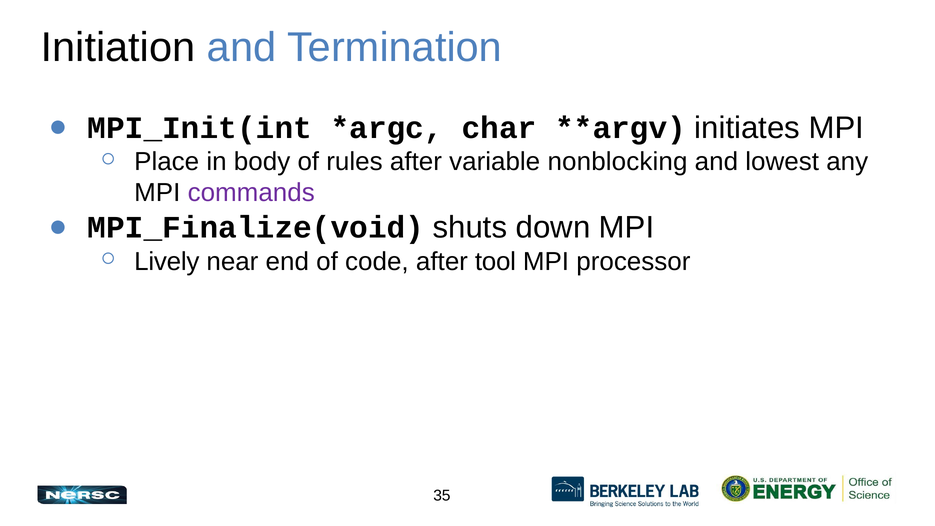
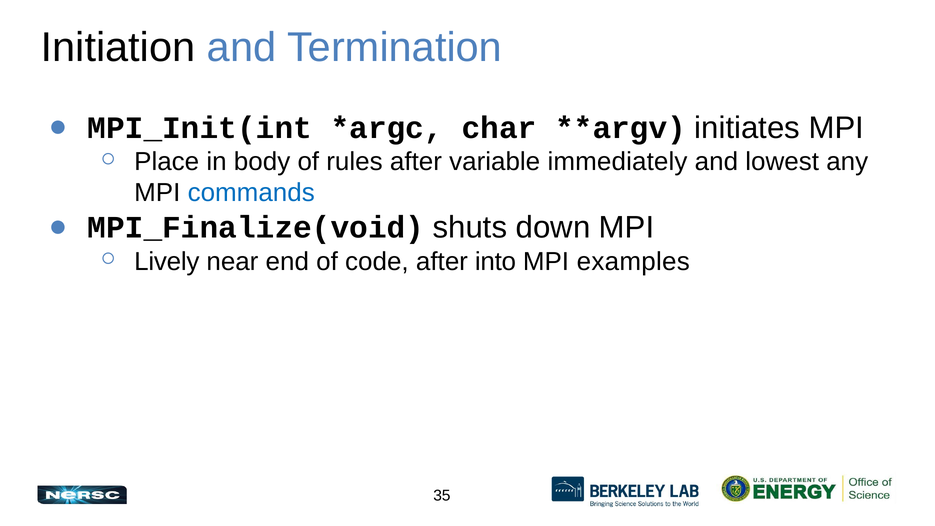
nonblocking: nonblocking -> immediately (618, 162)
commands colour: purple -> blue (251, 193)
tool: tool -> into (495, 261)
processor: processor -> examples (633, 261)
